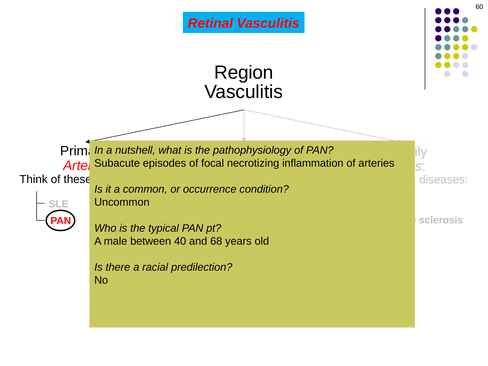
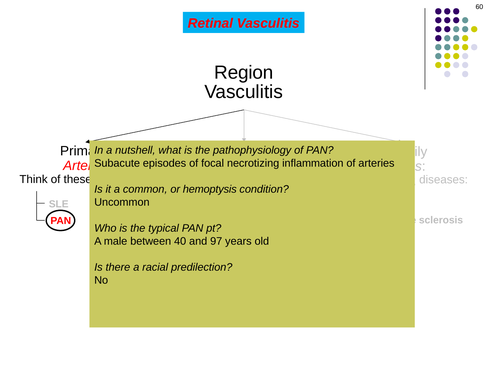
occurrence: occurrence -> hemoptysis (210, 189)
68: 68 -> 97 (216, 241)
